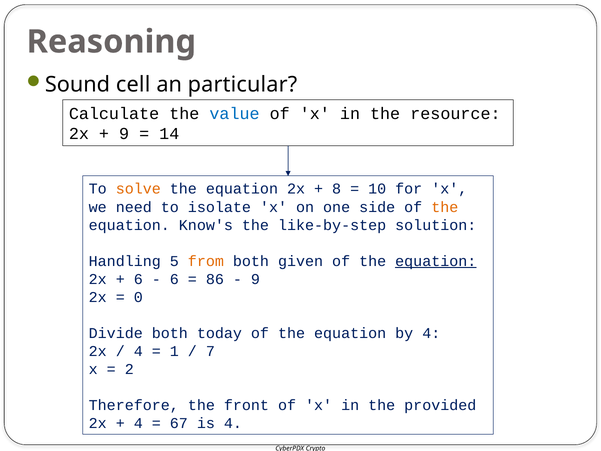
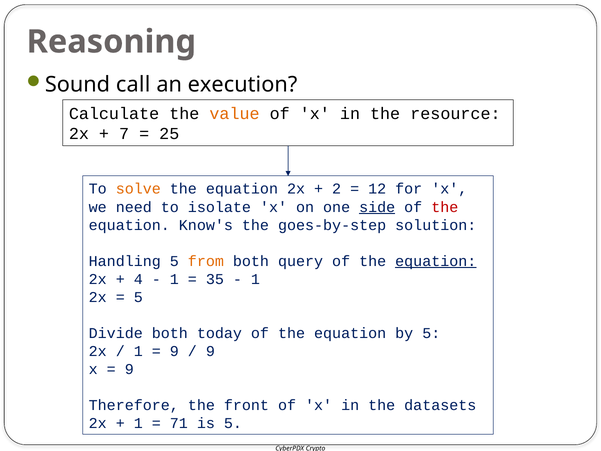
cell: cell -> call (133, 85)
particular: particular -> execution (243, 85)
value colour: blue -> orange (235, 114)
9: 9 -> 7 (124, 134)
14: 14 -> 25 (169, 134)
8: 8 -> 2 (337, 189)
10: 10 -> 12 (377, 189)
side underline: none -> present (377, 207)
the colour: orange -> red (445, 207)
like-by-step: like-by-step -> goes-by-step (332, 225)
given: given -> query (301, 261)
6: 6 -> 4 (138, 279)
6: 6 -> 1 (174, 279)
86: 86 -> 35 (215, 279)
9: 9 -> 1 (255, 279)
0: 0 -> 5 (138, 297)
by 4: 4 -> 5 (431, 333)
4: 4 -> 1 (138, 351)
1: 1 -> 9 (174, 351)
7: 7 -> 9 (210, 351)
2: 2 -> 9 (129, 369)
provided: provided -> datasets (440, 405)
4: 4 -> 1 (138, 423)
67: 67 -> 71 (179, 423)
is 4: 4 -> 5 (233, 423)
